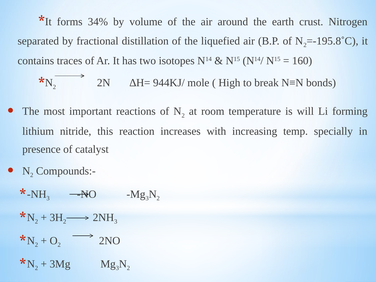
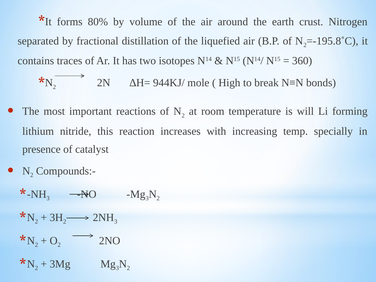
34%: 34% -> 80% (98, 22)
160: 160 -> 360 (302, 61)
